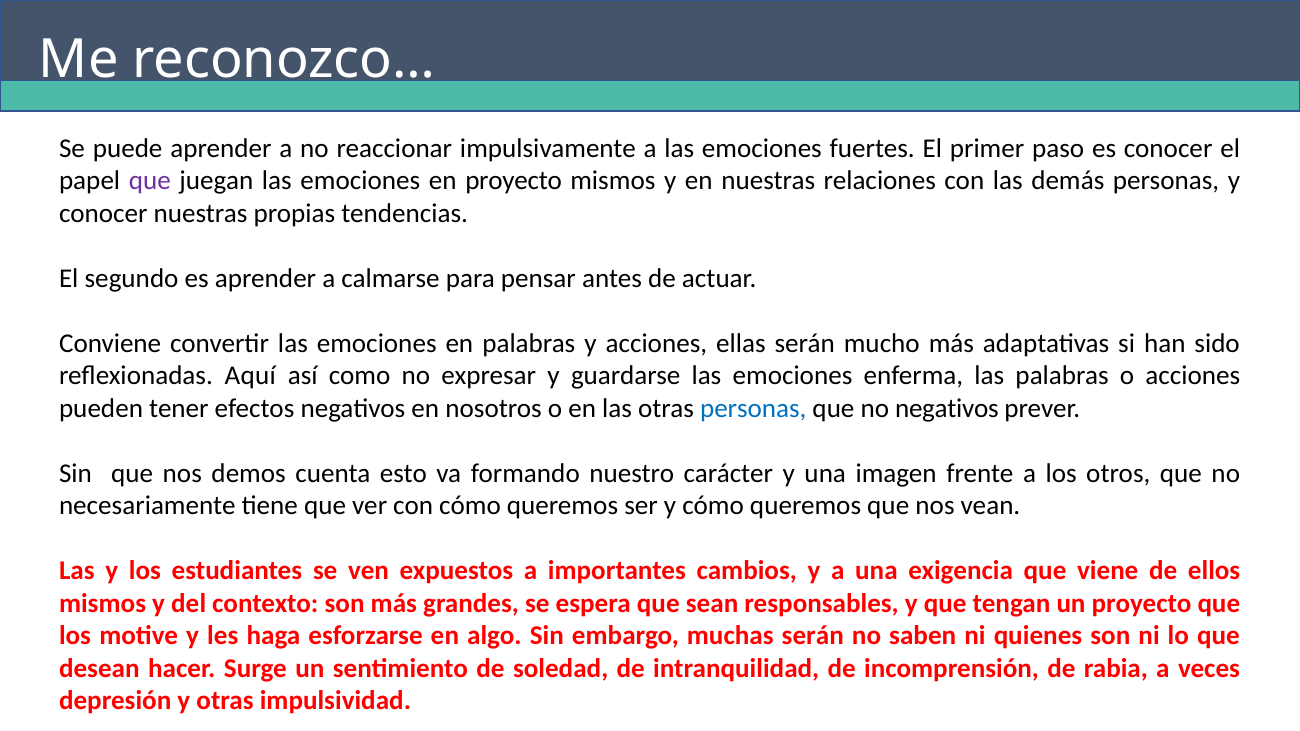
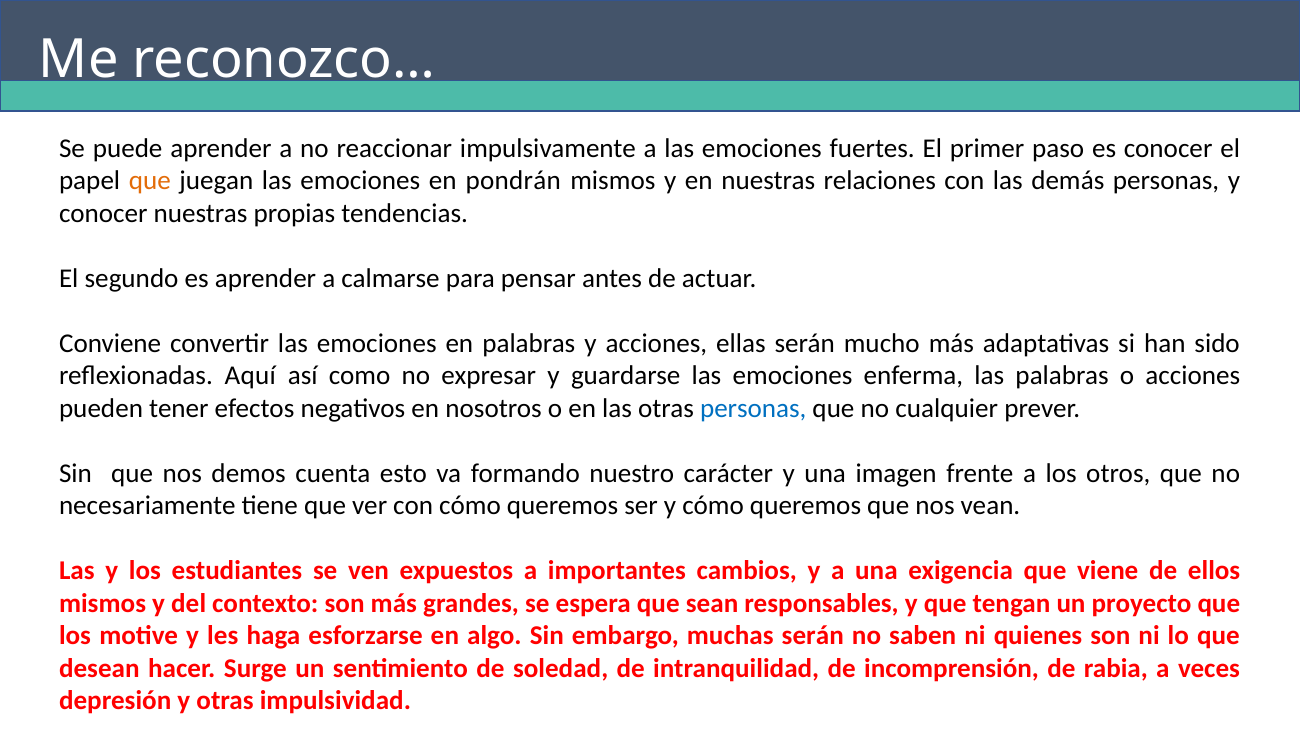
que colour: purple -> orange (150, 181)
en proyecto: proyecto -> pondrán (513, 181)
no negativos: negativos -> cualquier (947, 409)
